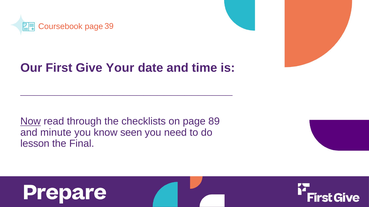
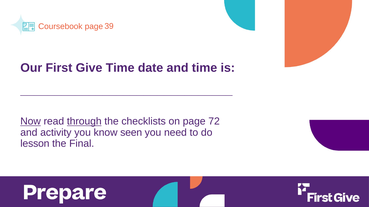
Give Your: Your -> Time (120, 68)
through underline: none -> present (84, 122)
89: 89 -> 72 (214, 122)
minute: minute -> activity (56, 133)
